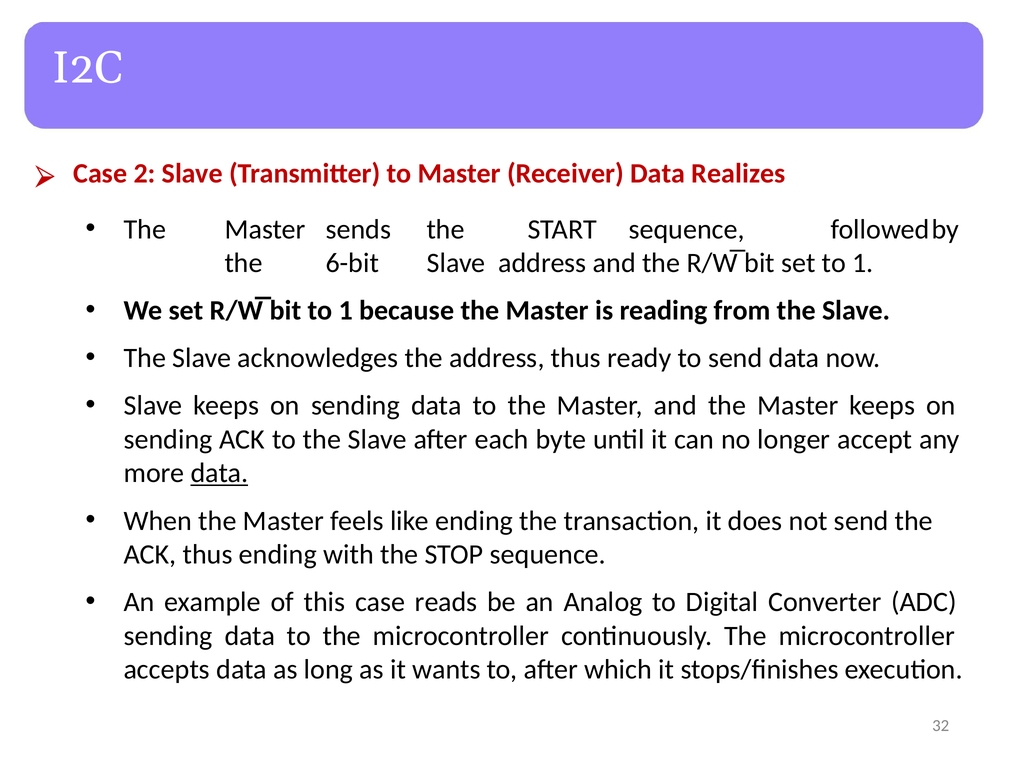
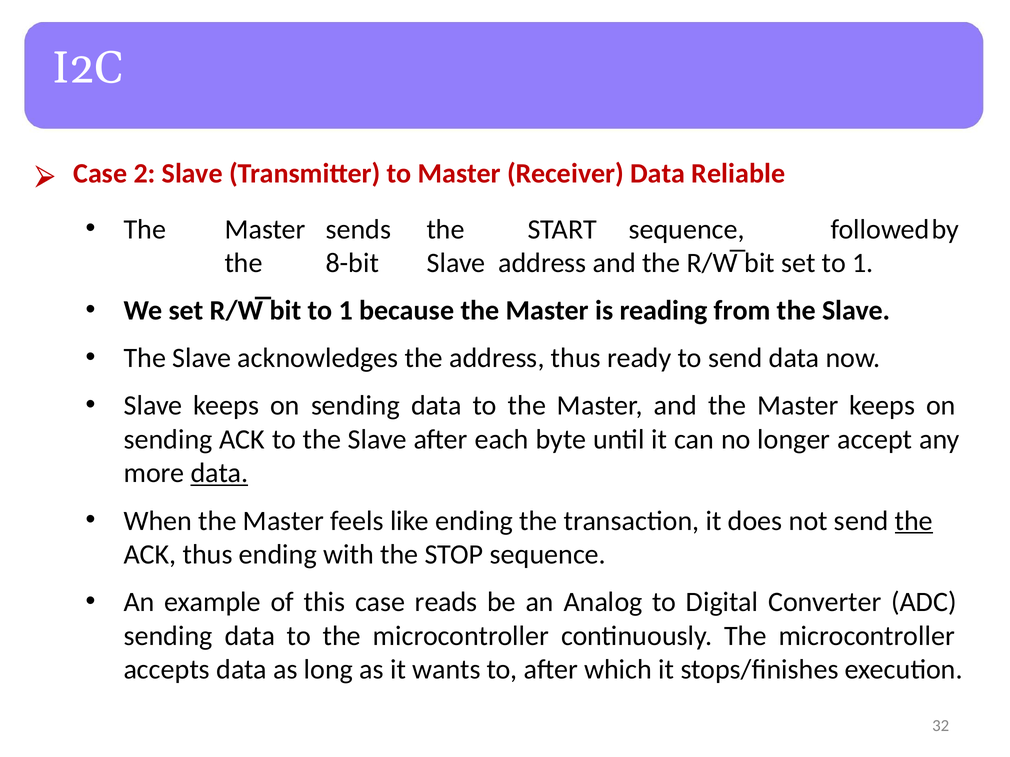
Realizes: Realizes -> Reliable (738, 174)
6-bit: 6-bit -> 8-bit (352, 263)
the underline: none -> present (914, 521)
